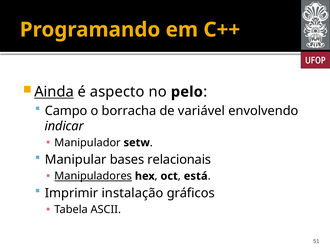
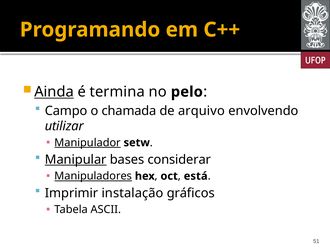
aspecto: aspecto -> termina (117, 92)
borracha: borracha -> chamada (129, 111)
variável: variável -> arquivo (201, 111)
indicar: indicar -> utilizar (64, 126)
Manipulador underline: none -> present (88, 142)
Manipular underline: none -> present (76, 159)
relacionais: relacionais -> considerar (179, 159)
